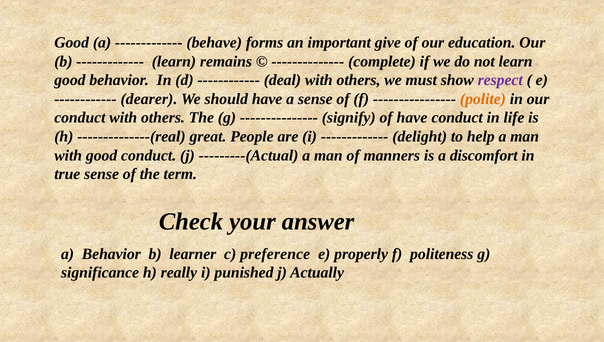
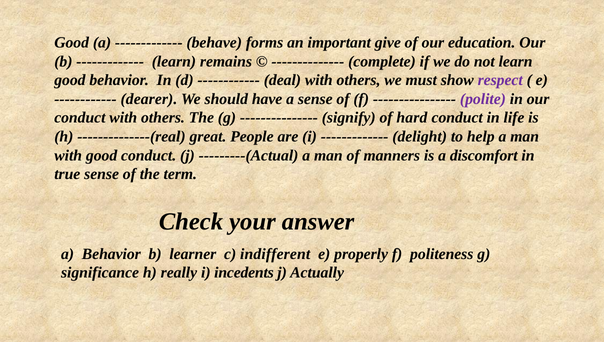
polite colour: orange -> purple (483, 99)
of have: have -> hard (412, 118)
preference: preference -> indifferent (275, 254)
punished: punished -> incedents (244, 273)
